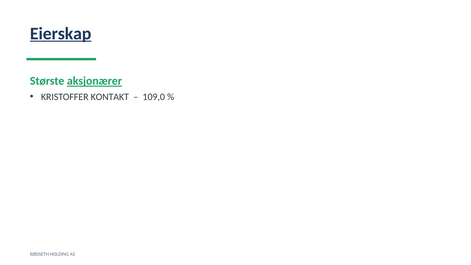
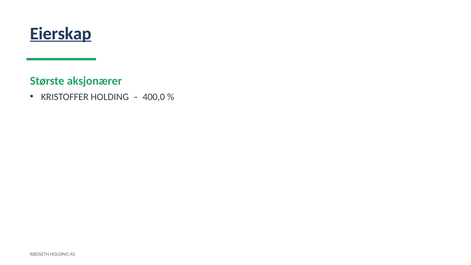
aksjonærer underline: present -> none (94, 81)
KRISTOFFER KONTAKT: KONTAKT -> HOLDING (110, 97)
109,0: 109,0 -> 400,0 (154, 97)
